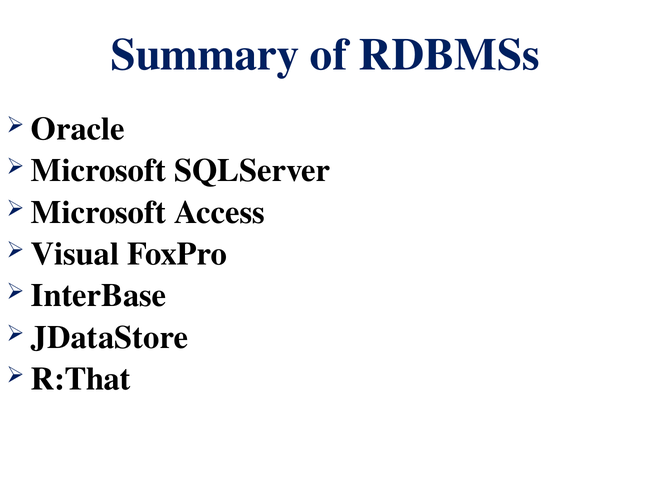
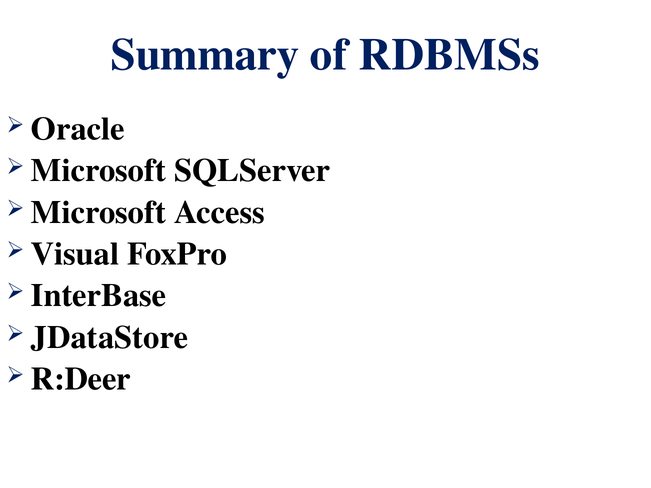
R:That: R:That -> R:Deer (81, 379)
